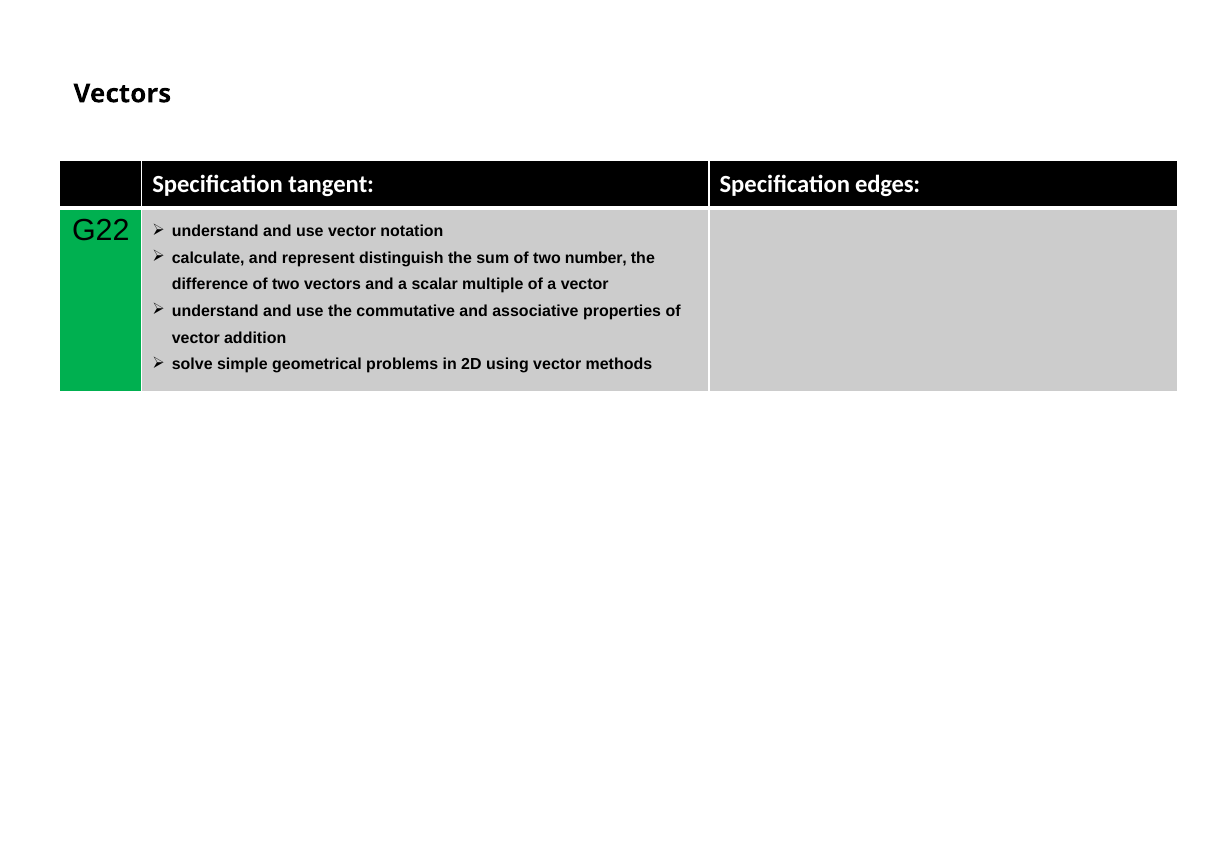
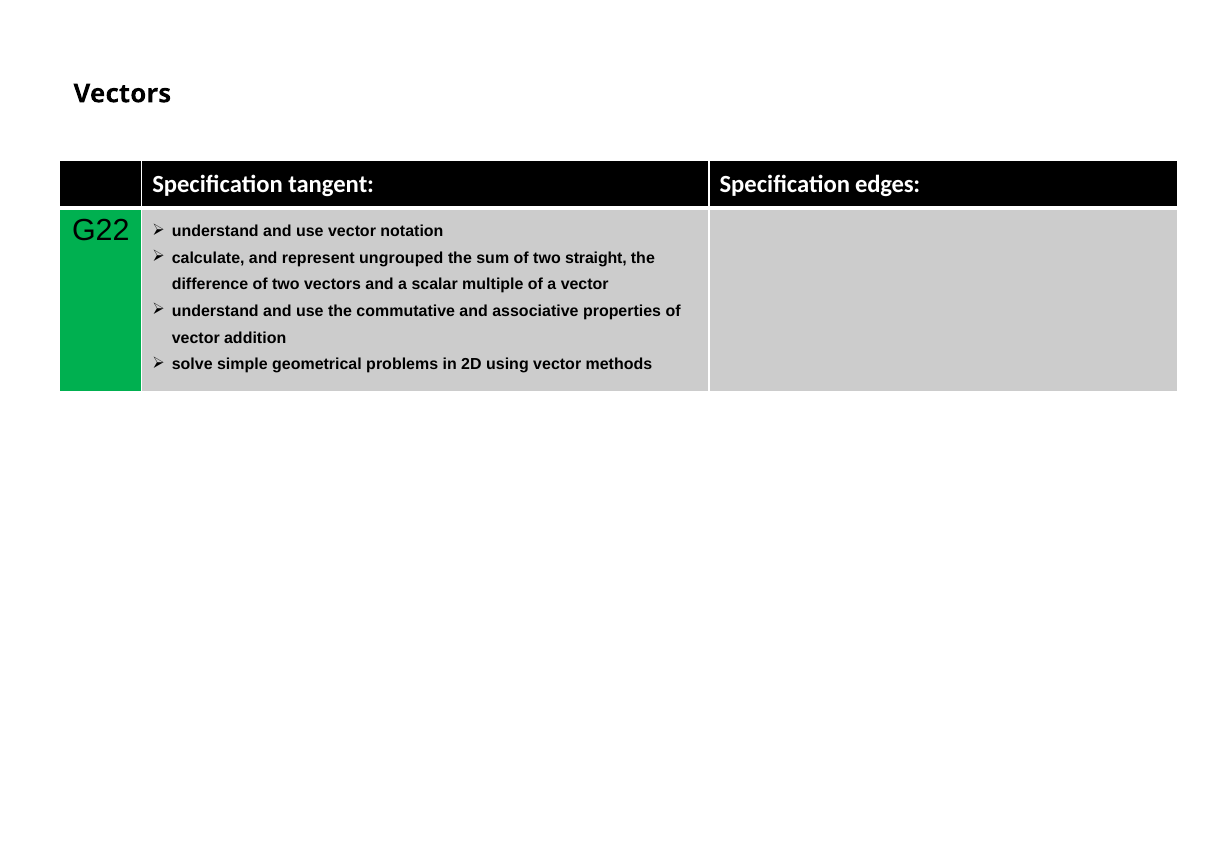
distinguish: distinguish -> ungrouped (401, 258)
number: number -> straight (596, 258)
